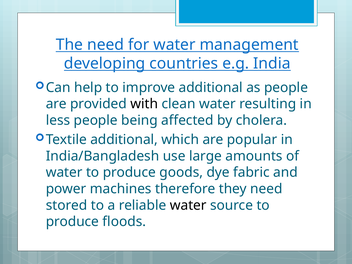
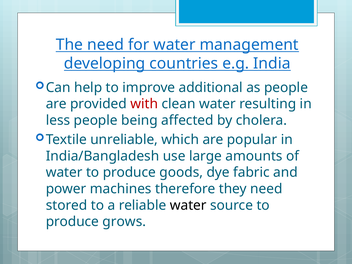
with colour: black -> red (144, 104)
Textile additional: additional -> unreliable (124, 140)
floods: floods -> grows (124, 222)
